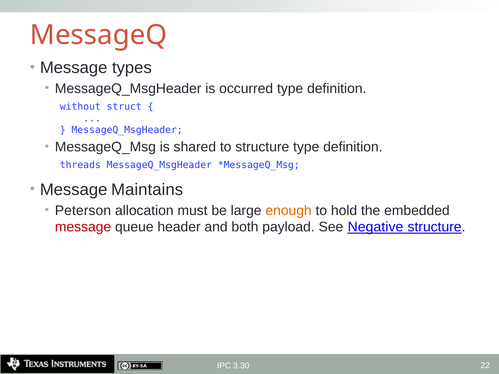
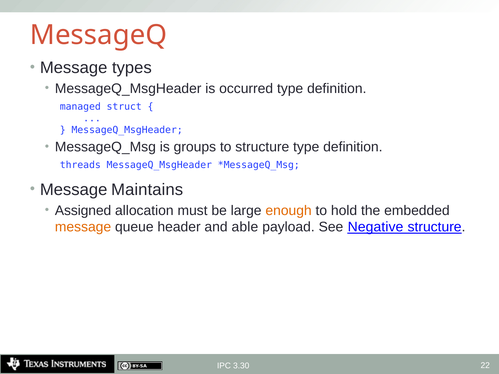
without: without -> managed (80, 107)
shared: shared -> groups (195, 147)
Peterson: Peterson -> Assigned (83, 211)
message colour: red -> orange (83, 227)
both: both -> able (245, 227)
